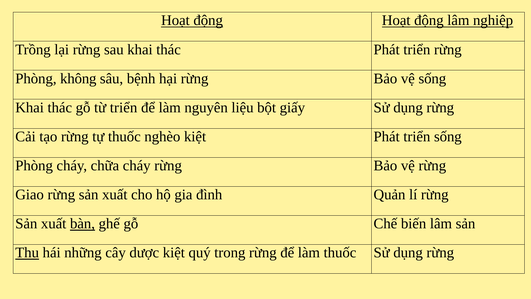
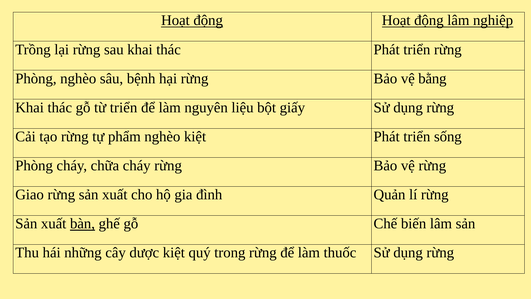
Phòng không: không -> nghèo (78, 78)
vệ sống: sống -> bằng (432, 78)
tự thuốc: thuốc -> phẩm (124, 136)
Thu underline: present -> none (27, 252)
